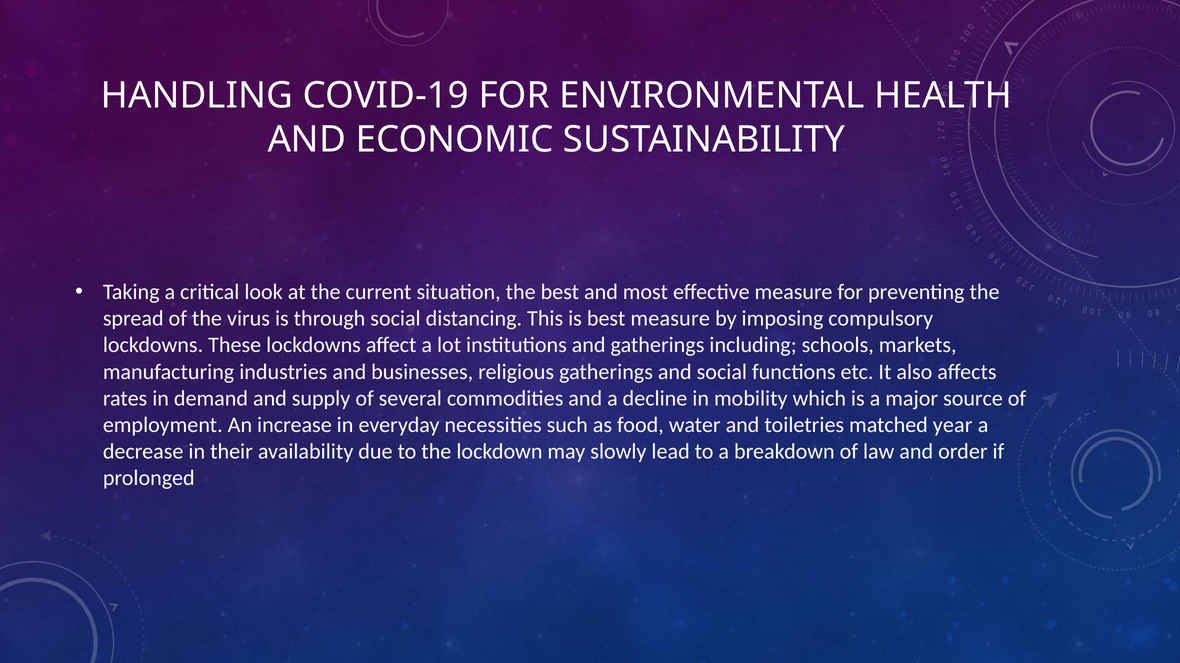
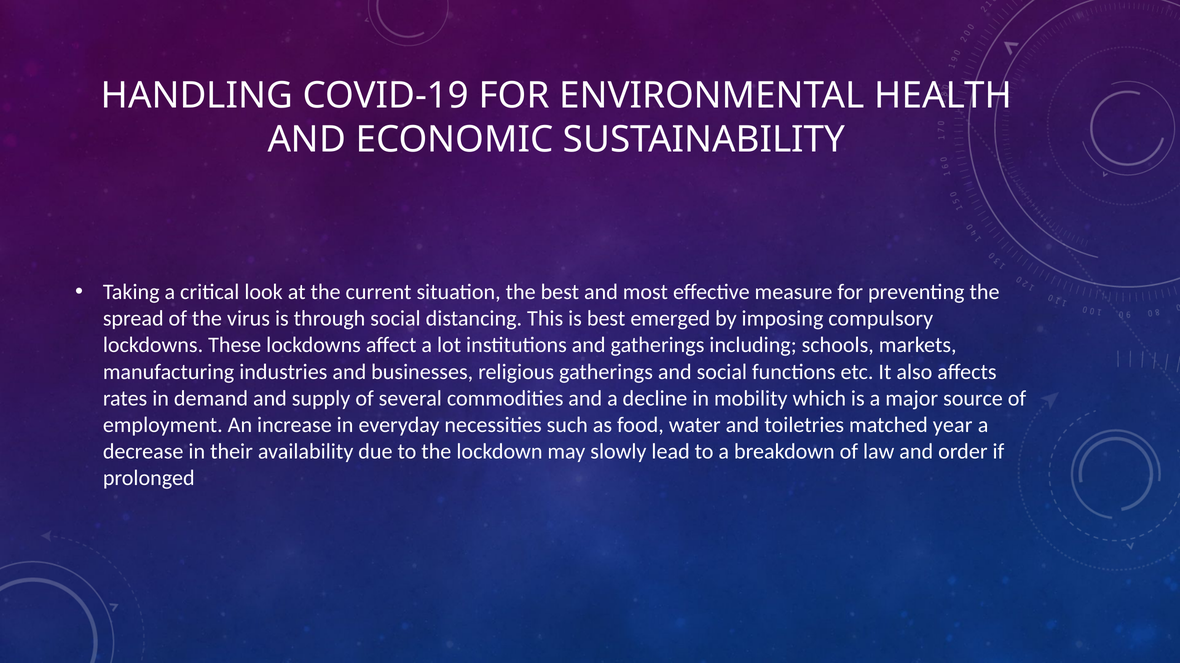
best measure: measure -> emerged (670, 319)
